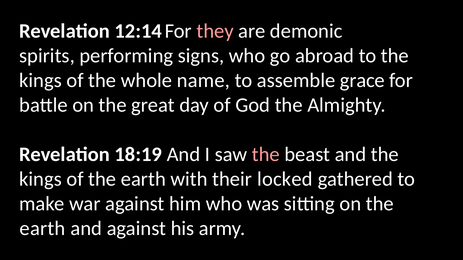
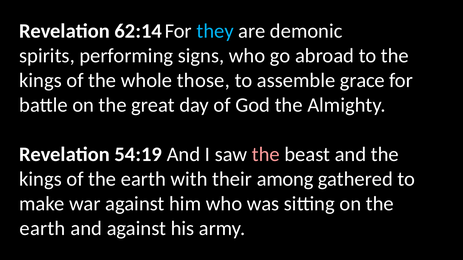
12:14: 12:14 -> 62:14 (138, 31)
they colour: pink -> light blue (215, 31)
name: name -> those (203, 81)
18:19: 18:19 -> 54:19 (138, 155)
locked: locked -> among (285, 179)
